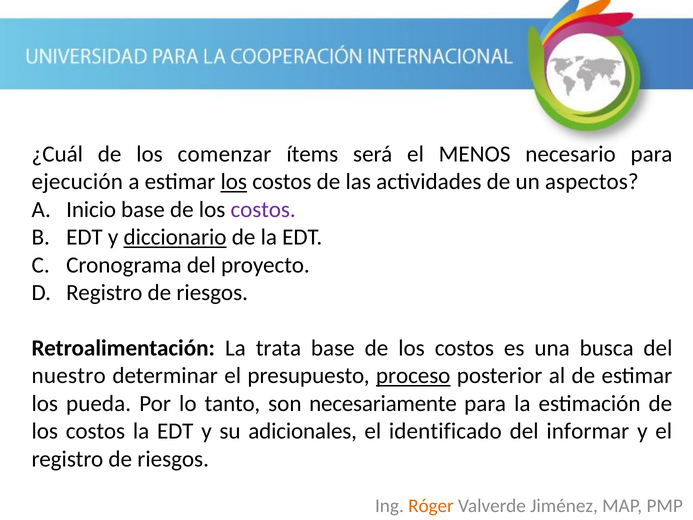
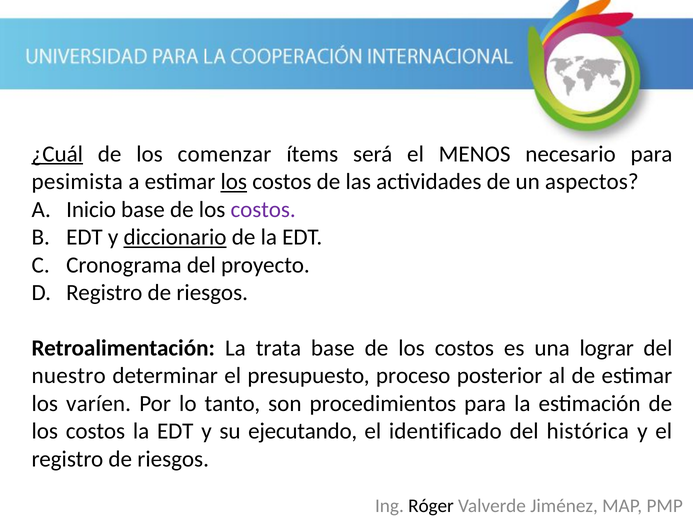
¿Cuál underline: none -> present (57, 154)
ejecución: ejecución -> pesimista (77, 182)
busca: busca -> lograr (607, 348)
proceso underline: present -> none (413, 376)
pueda: pueda -> varíen (99, 403)
necesariamente: necesariamente -> procedimientos (383, 403)
adicionales: adicionales -> ejecutando (303, 431)
informar: informar -> histórica (588, 431)
Róger colour: orange -> black (431, 505)
